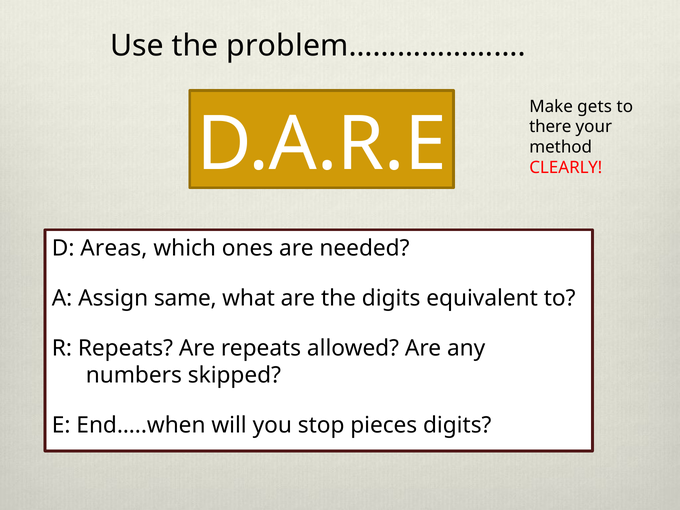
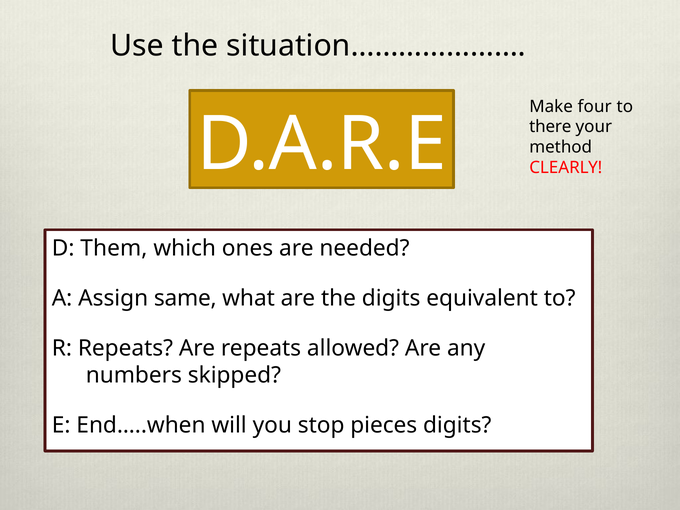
problem…………………: problem………………… -> situation………………… (376, 46)
gets: gets -> four (595, 106)
Areas: Areas -> Them (114, 248)
